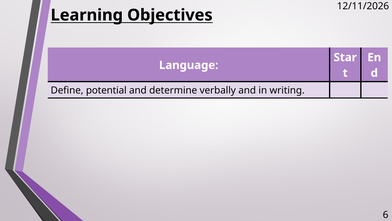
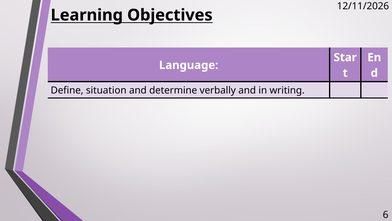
potential: potential -> situation (106, 90)
